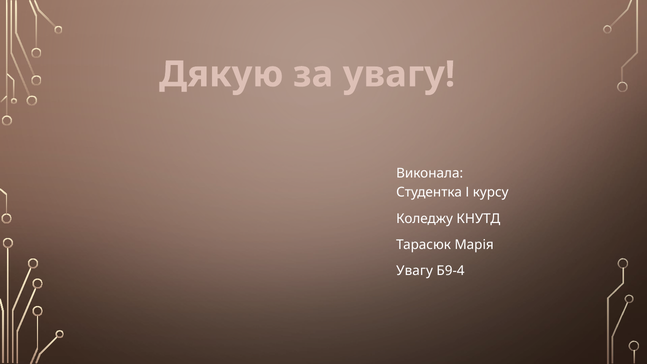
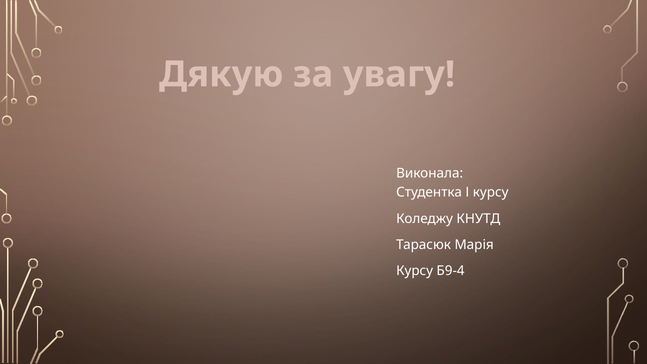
Увагу: Увагу -> Курсу (415, 271)
